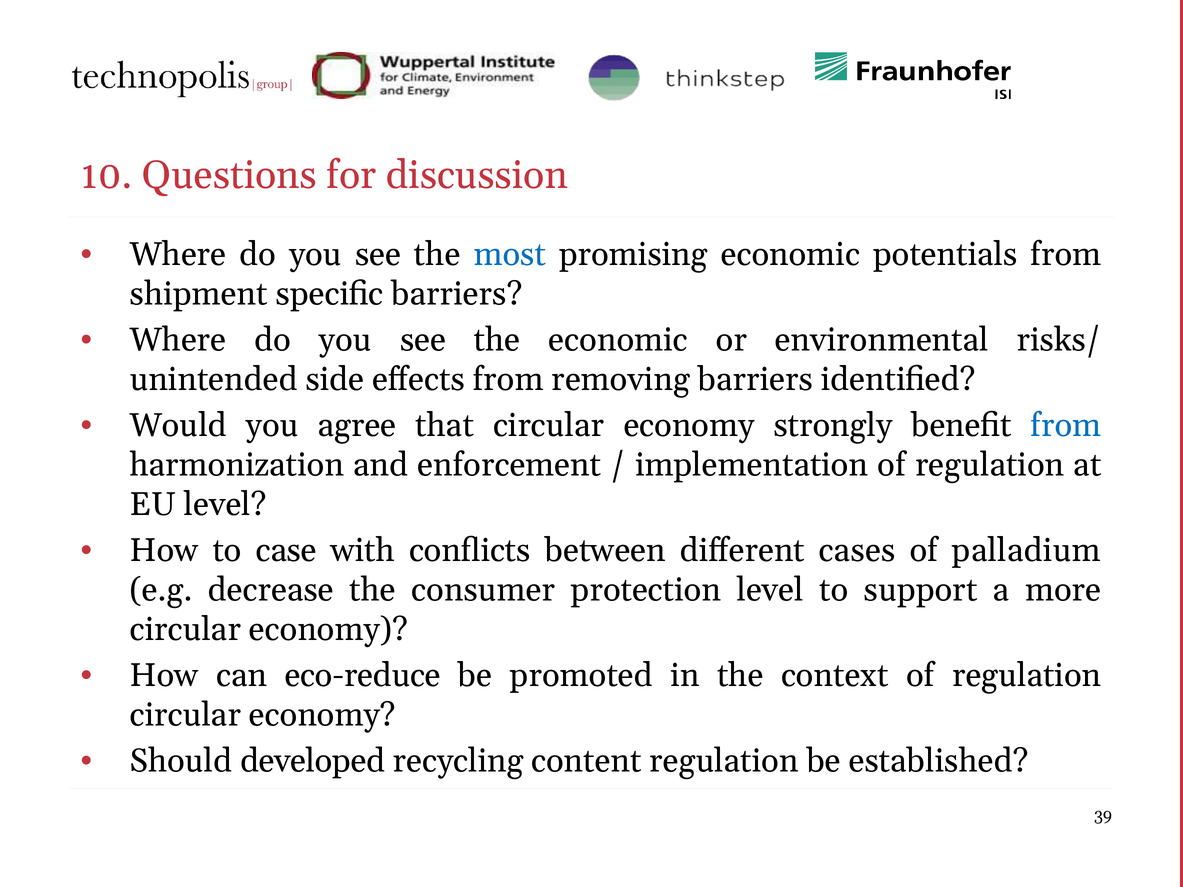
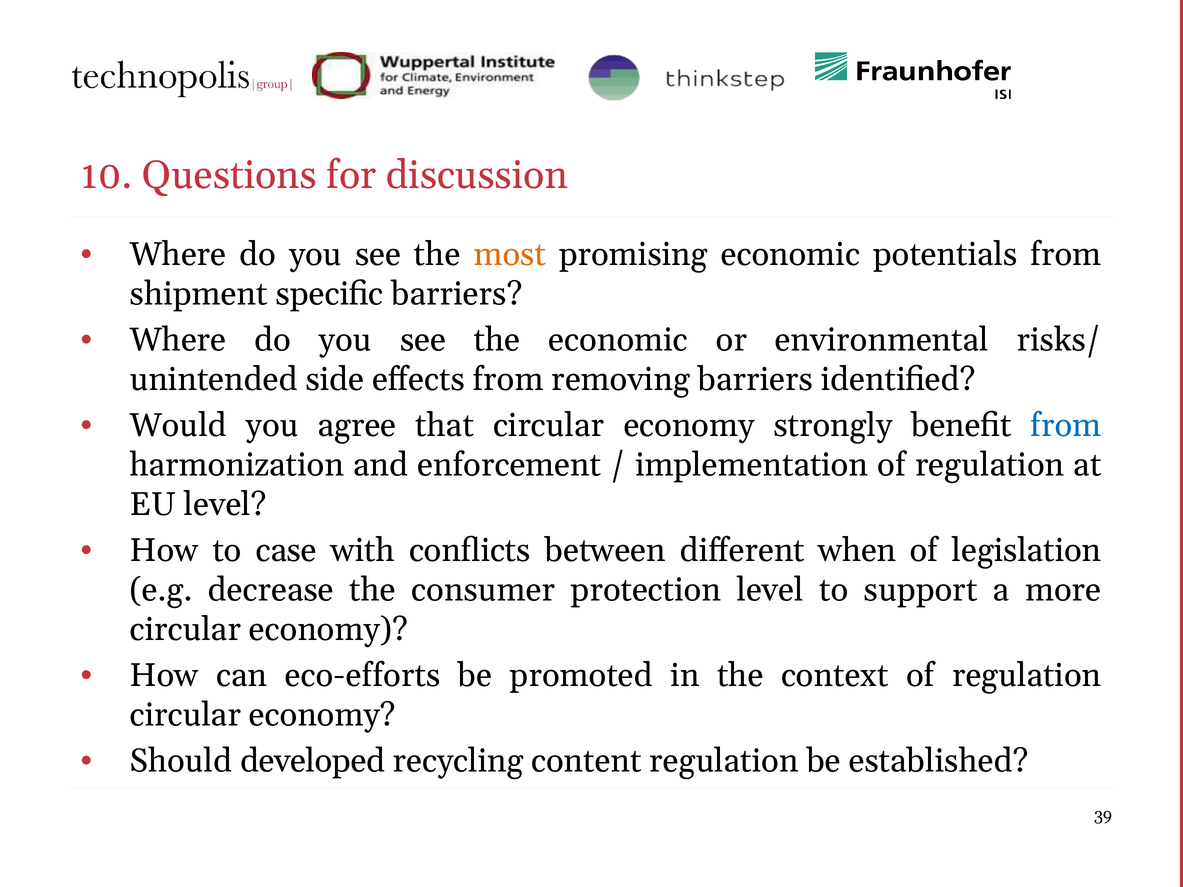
most colour: blue -> orange (510, 255)
cases: cases -> when (857, 551)
palladium: palladium -> legislation (1027, 551)
eco-reduce: eco-reduce -> eco-efforts (362, 675)
